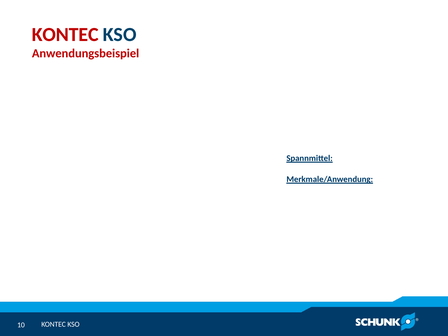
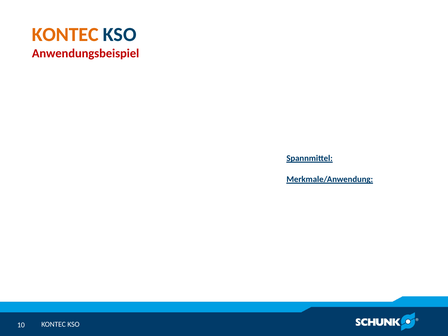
KONTEC colour: red -> orange (65, 35)
